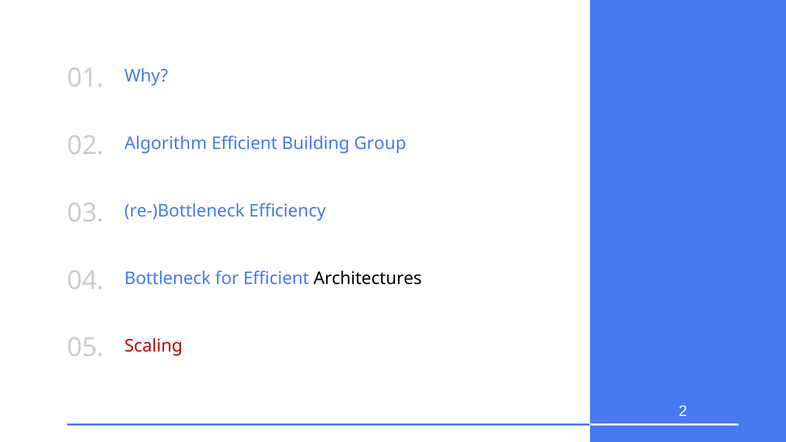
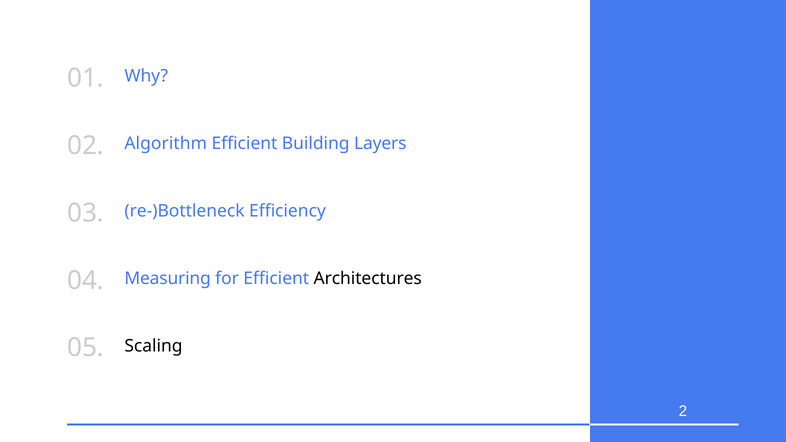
Group: Group -> Layers (380, 144)
Bottleneck: Bottleneck -> Measuring (168, 279)
Scaling colour: red -> black (153, 346)
